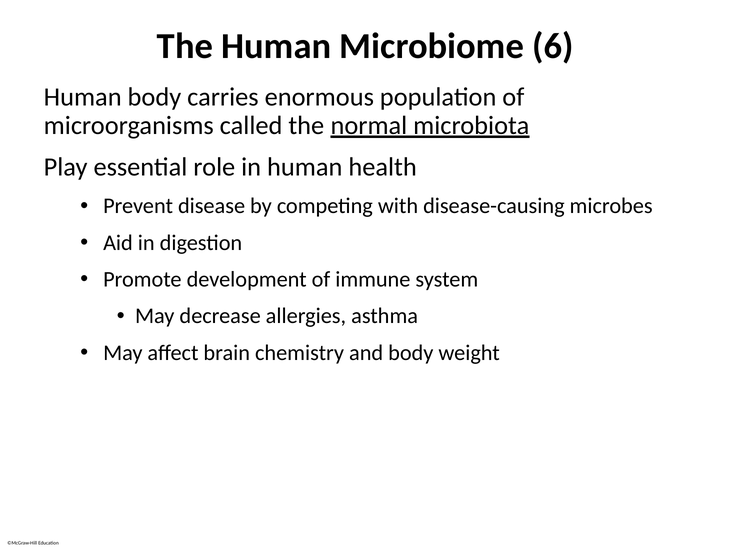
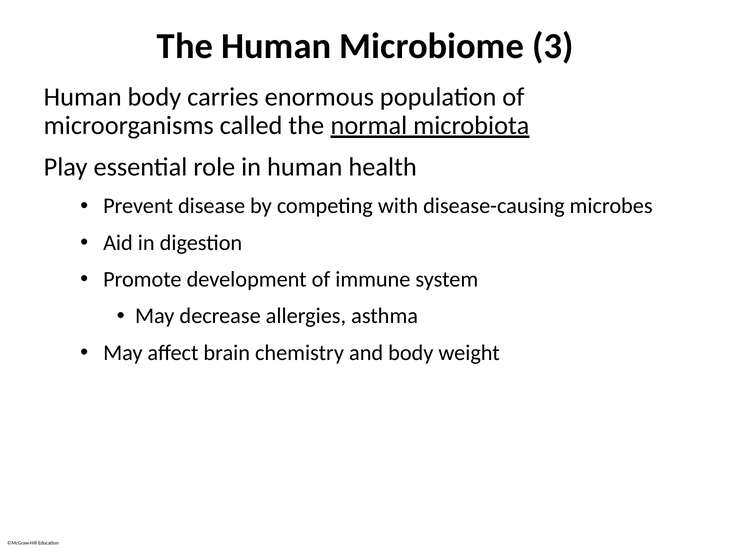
6: 6 -> 3 (553, 46)
